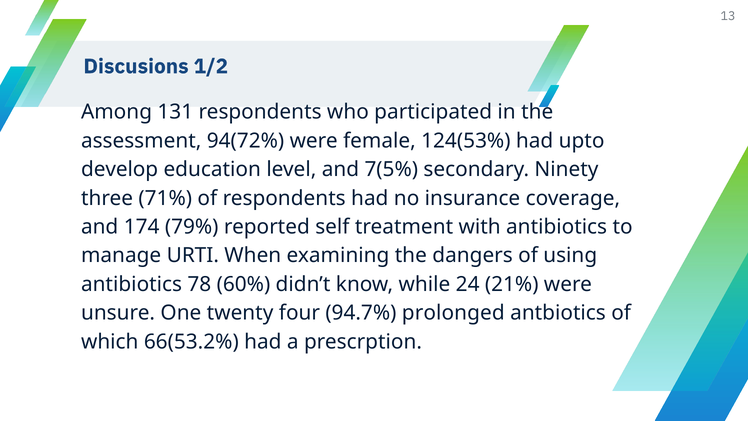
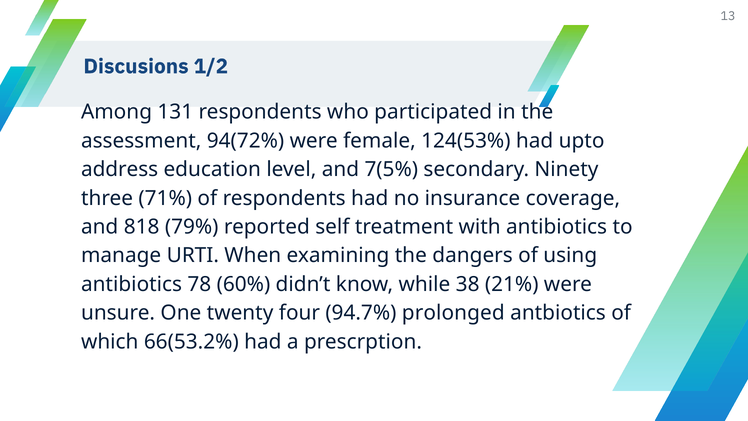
develop: develop -> address (120, 169)
174: 174 -> 818 (142, 227)
24: 24 -> 38 (468, 284)
